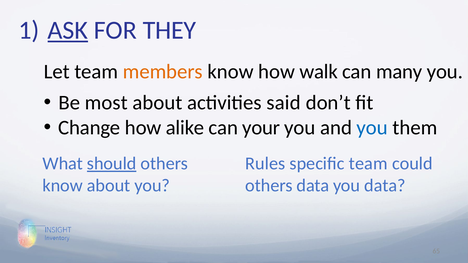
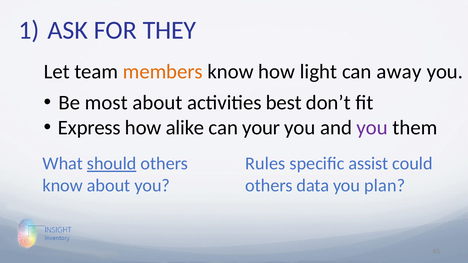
ASK underline: present -> none (68, 30)
walk: walk -> light (318, 72)
many: many -> away (399, 72)
said: said -> best (284, 103)
Change: Change -> Express (89, 128)
you colour: blue -> purple (372, 128)
specific team: team -> assist (368, 164)
you data: data -> plan (385, 186)
